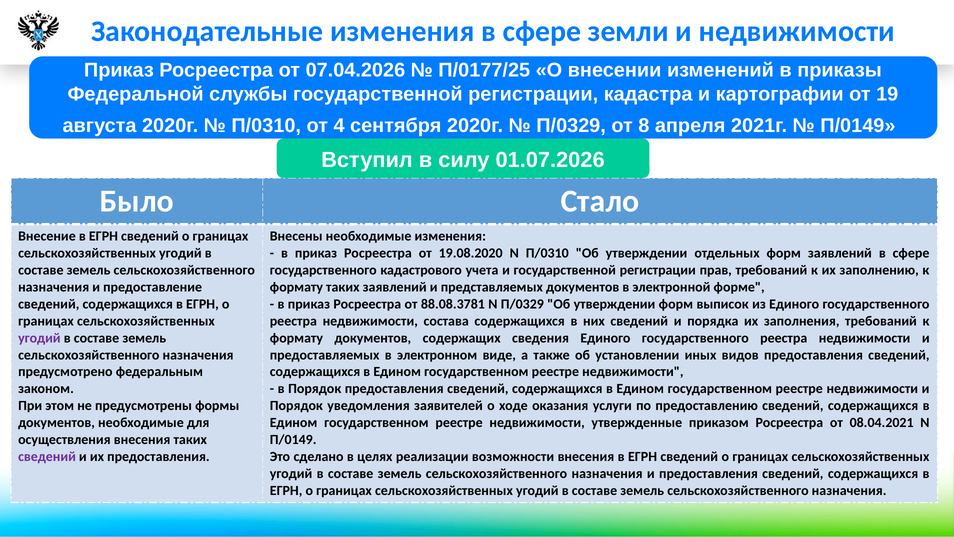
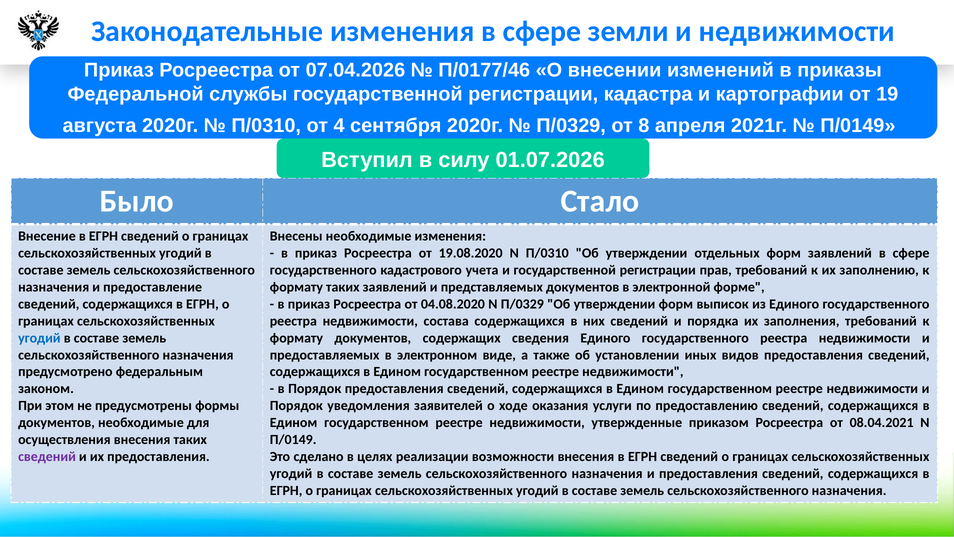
П/0177/25: П/0177/25 -> П/0177/46 (484, 70)
88.08.3781: 88.08.3781 -> 04.08.2020 (453, 304)
угодий colour: purple -> blue (39, 338)
